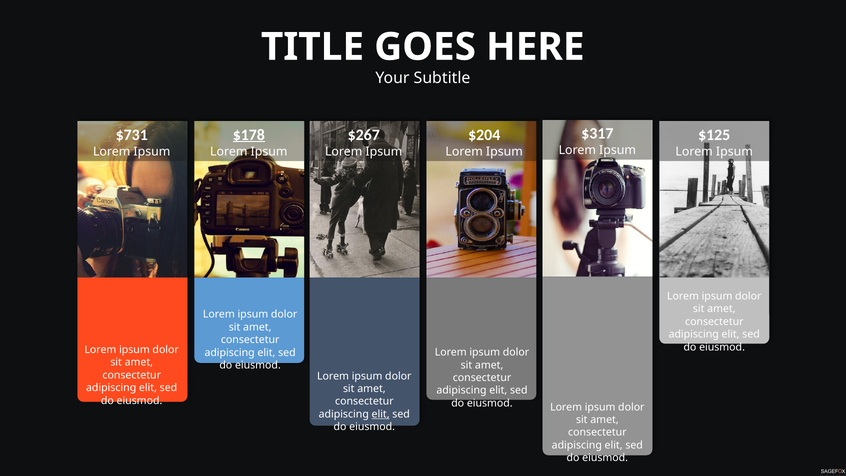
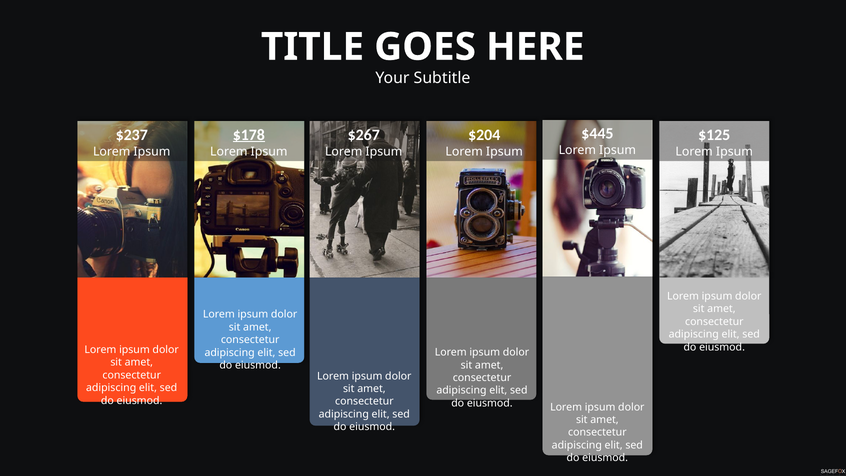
$317: $317 -> $445 (597, 133)
$731: $731 -> $237 (132, 135)
elit underline: present -> none (381, 414)
